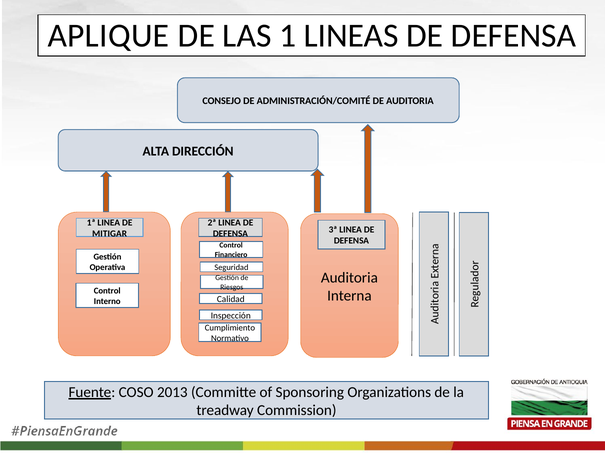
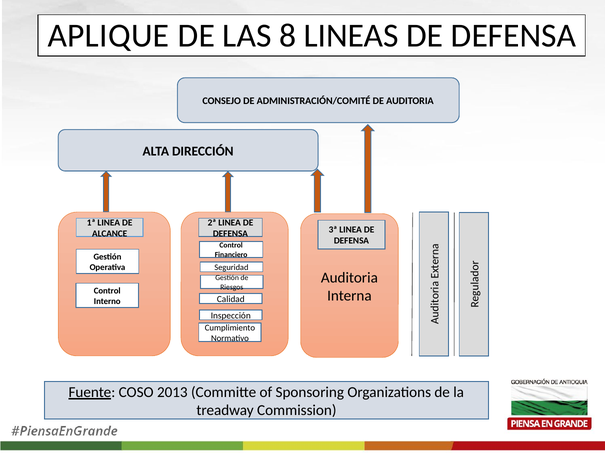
1: 1 -> 8 (288, 36)
MITIGAR: MITIGAR -> ALCANCE (110, 233)
